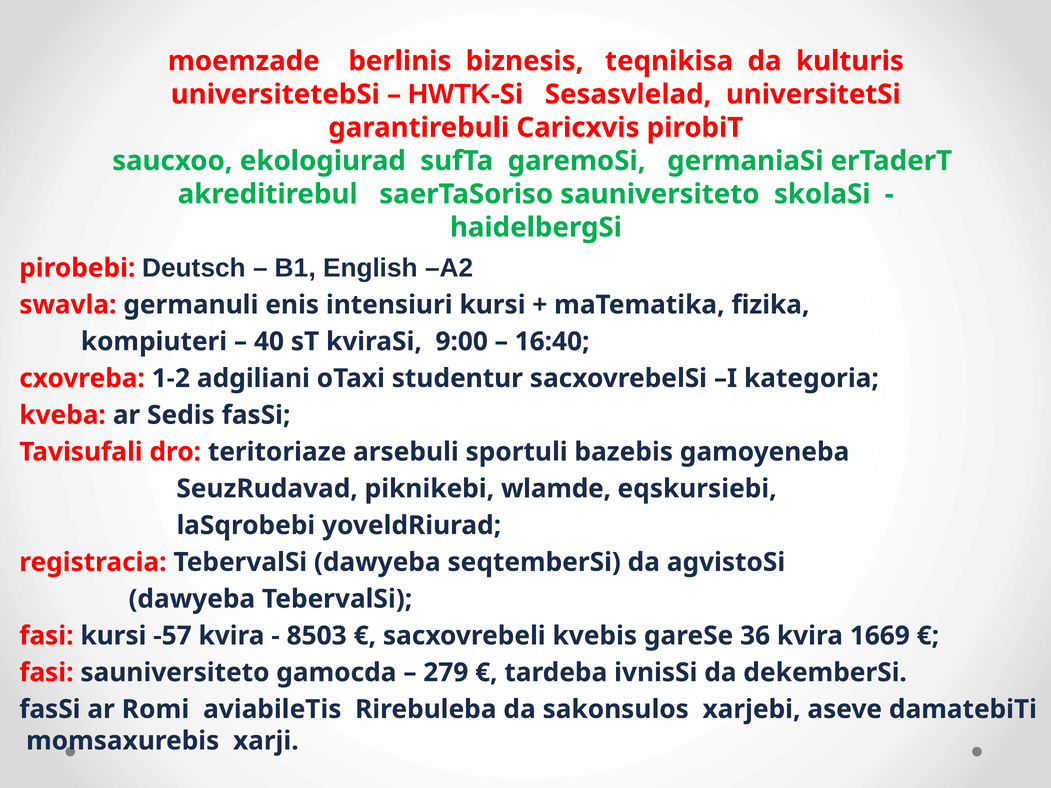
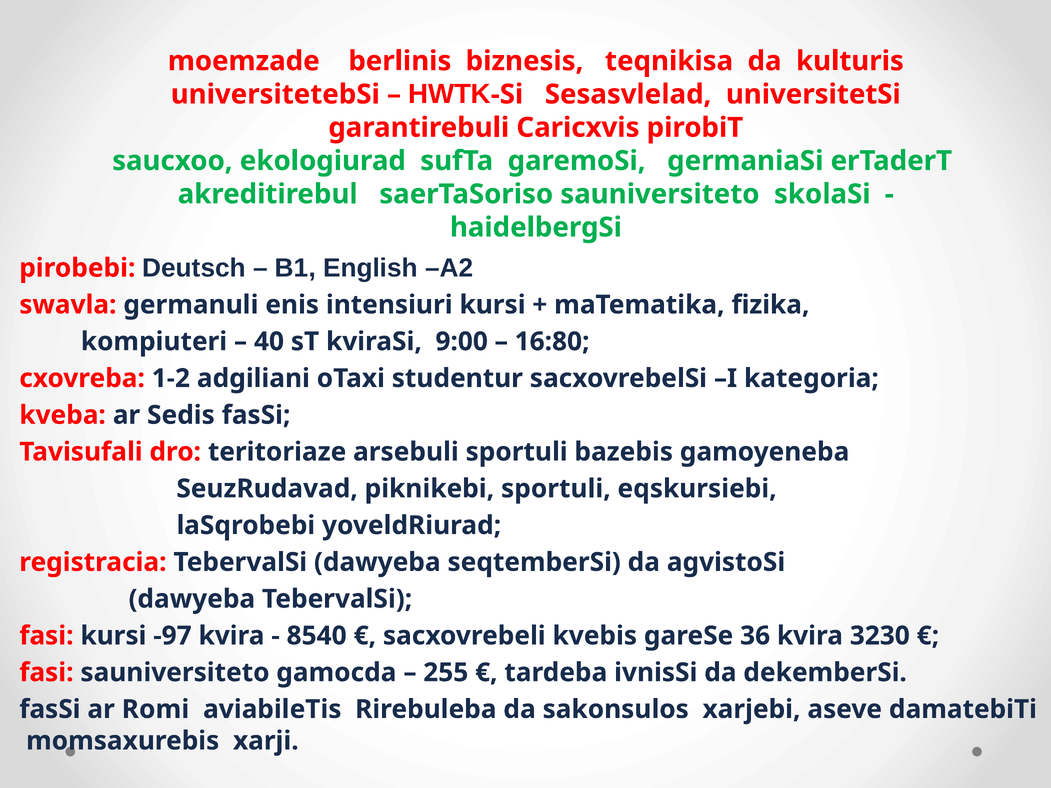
16:40: 16:40 -> 16:80 (552, 342)
piknikebi wlamde: wlamde -> sportuli (556, 489)
-57: -57 -> -97 (172, 636)
8503: 8503 -> 8540 (317, 636)
1669: 1669 -> 3230 (880, 636)
279: 279 -> 255 (446, 673)
